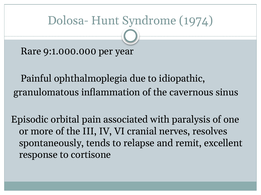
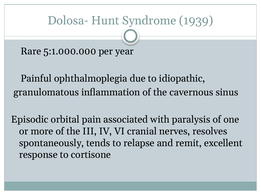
1974: 1974 -> 1939 (196, 21)
9:1.000.000: 9:1.000.000 -> 5:1.000.000 (70, 51)
